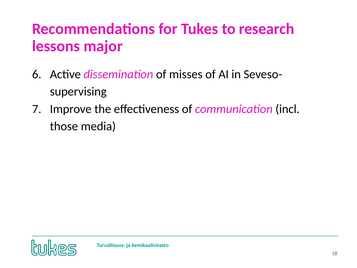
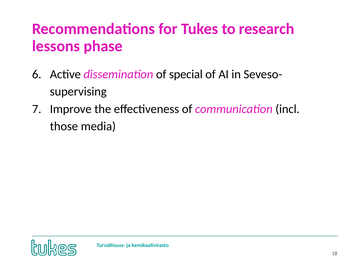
major: major -> phase (103, 46)
misses: misses -> special (186, 74)
